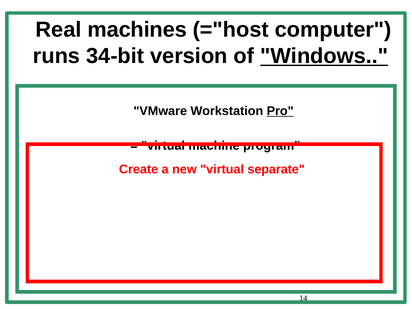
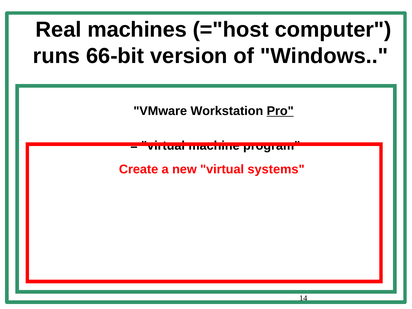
34-bit: 34-bit -> 66-bit (115, 56)
Windows underline: present -> none (324, 56)
separate: separate -> systems (276, 169)
